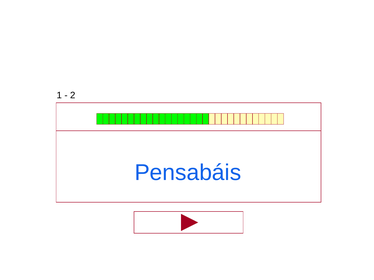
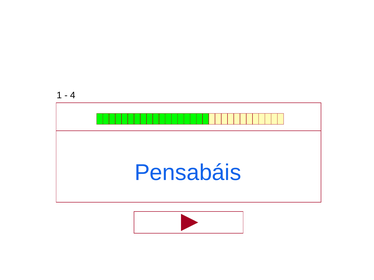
2: 2 -> 4 (73, 95)
